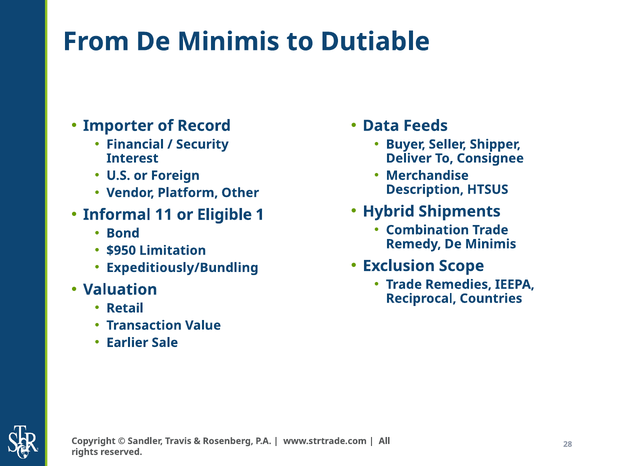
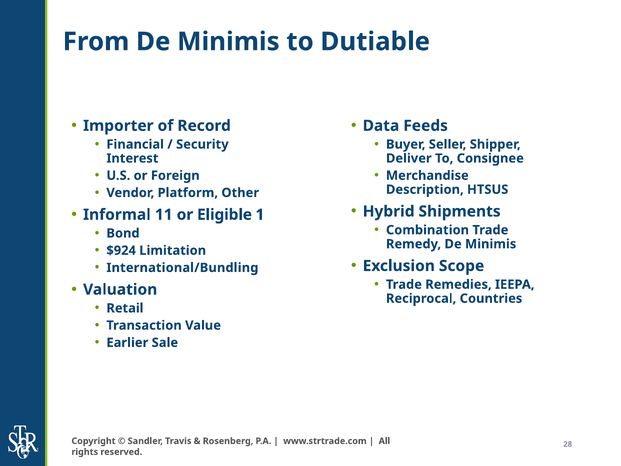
$950: $950 -> $924 (121, 250)
Expeditiously/Bundling: Expeditiously/Bundling -> International/Bundling (182, 268)
